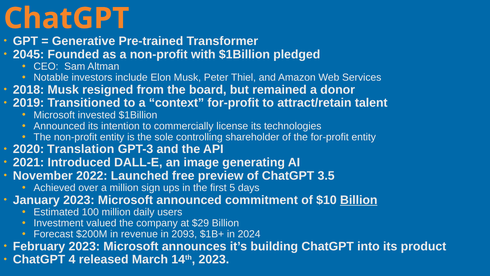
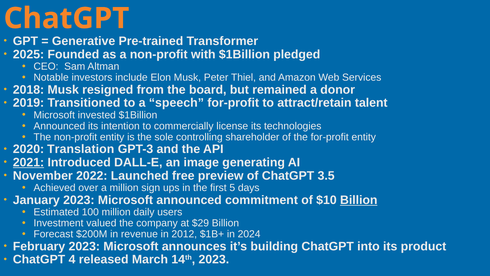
2045: 2045 -> 2025 (29, 54)
context: context -> speech (176, 103)
2021 underline: none -> present (29, 162)
2093: 2093 -> 2012 (184, 234)
